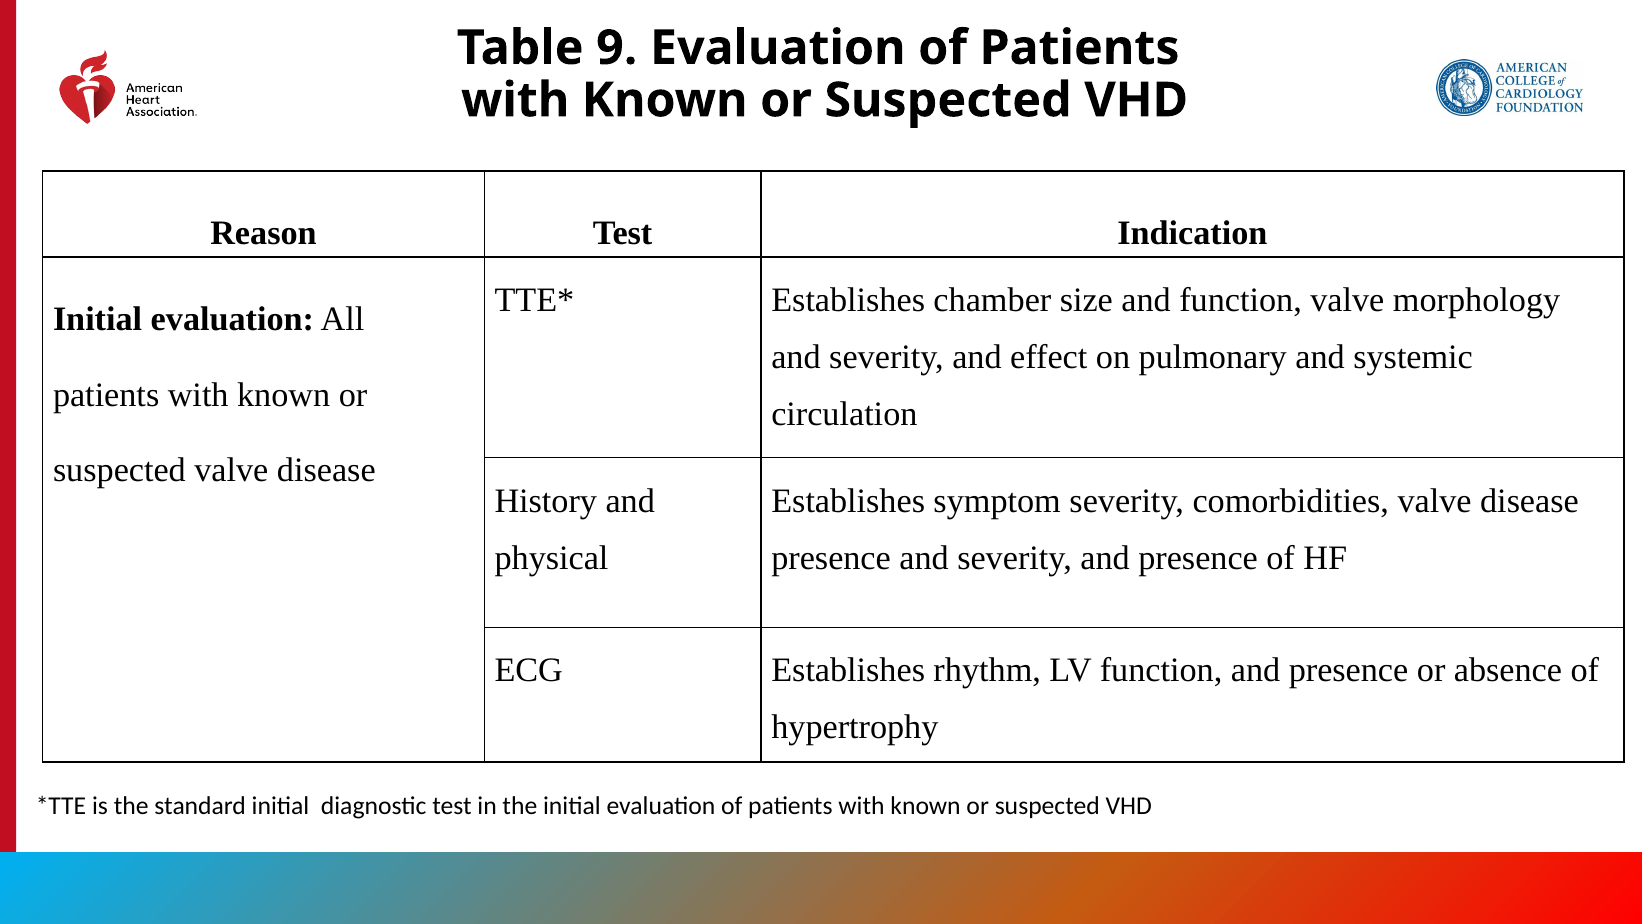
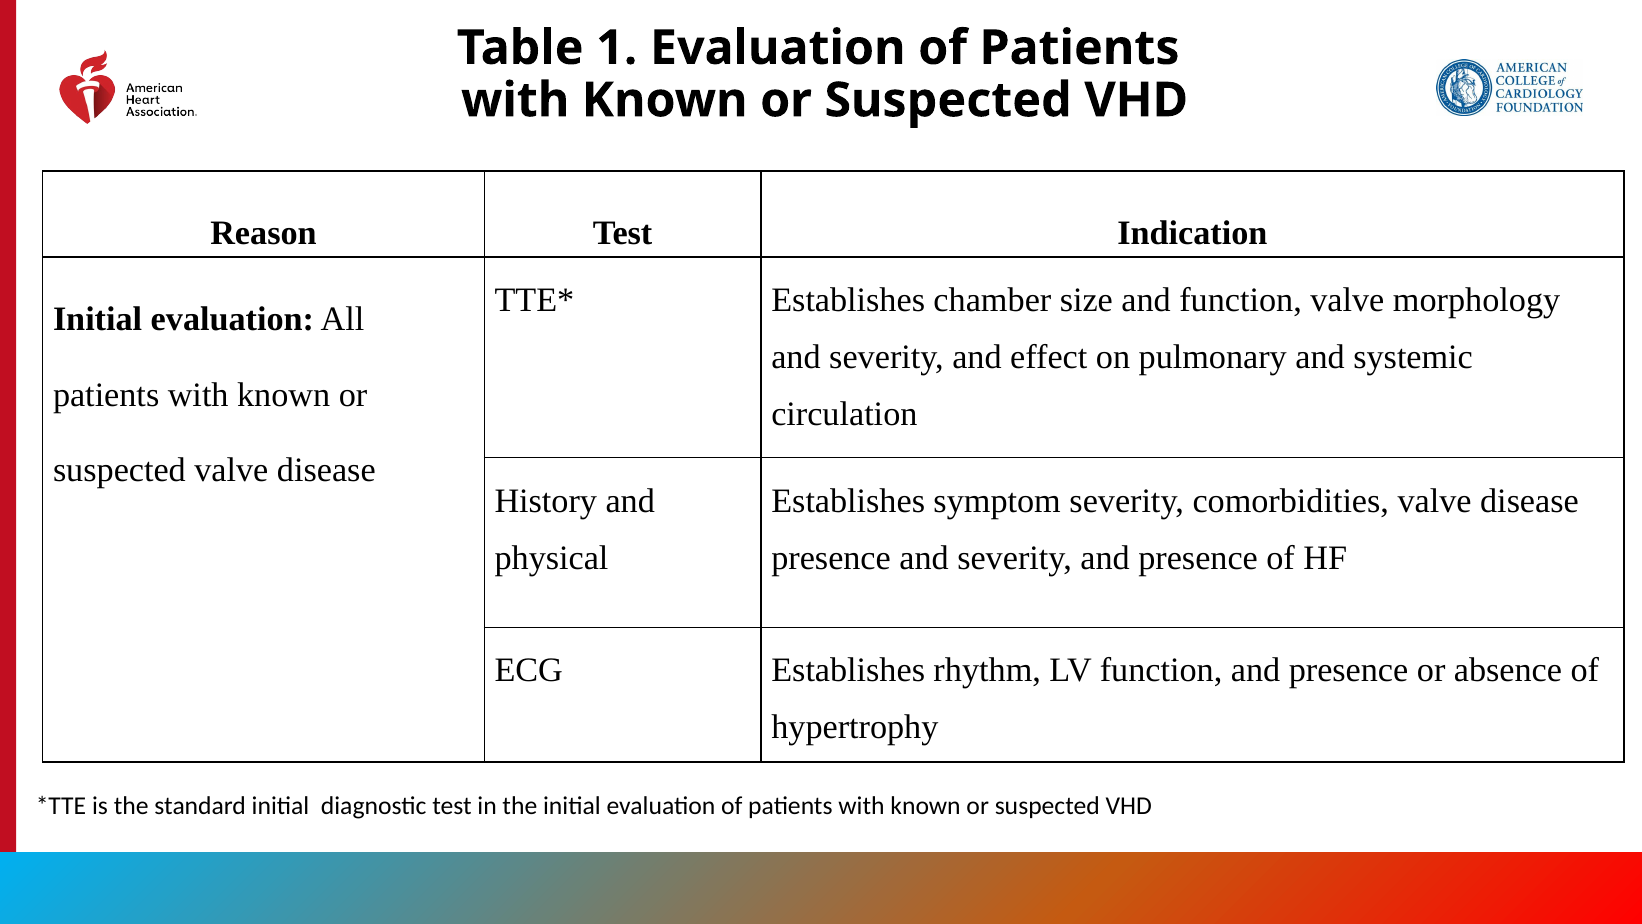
9: 9 -> 1 (617, 48)
